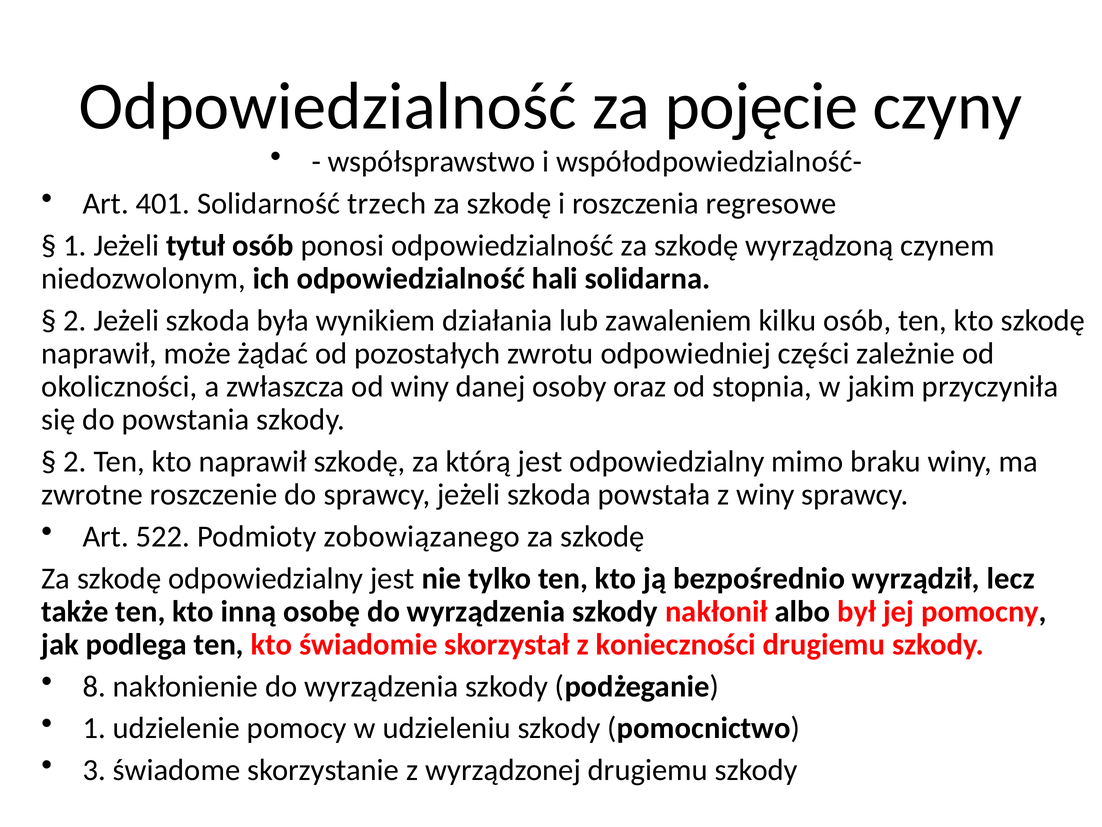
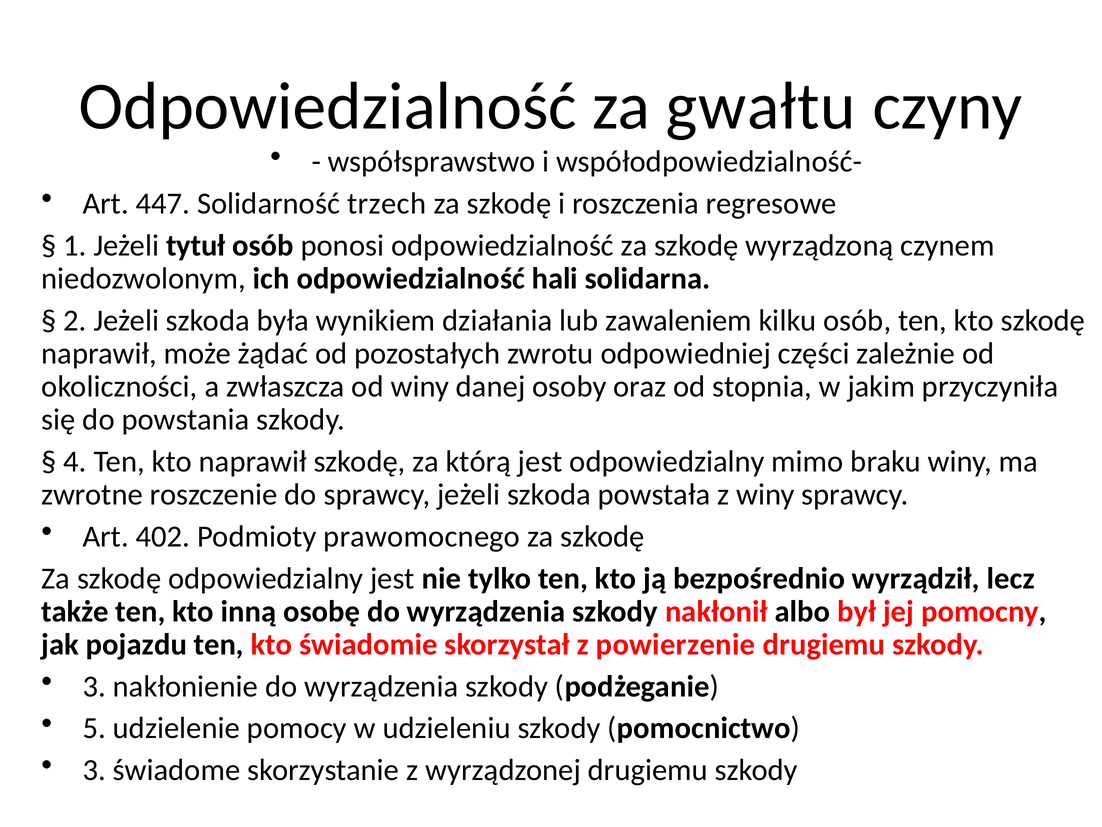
pojęcie: pojęcie -> gwałtu (761, 107)
401: 401 -> 447 (163, 203)
2: 2 -> 4 (75, 461)
522: 522 -> 402 (163, 536)
zobowiązanego: zobowiązanego -> prawomocnego (422, 536)
podlega: podlega -> pojazdu (136, 644)
konieczności: konieczności -> powierzenie (676, 644)
8: 8 -> 3 (94, 686)
1: 1 -> 5 (94, 728)
